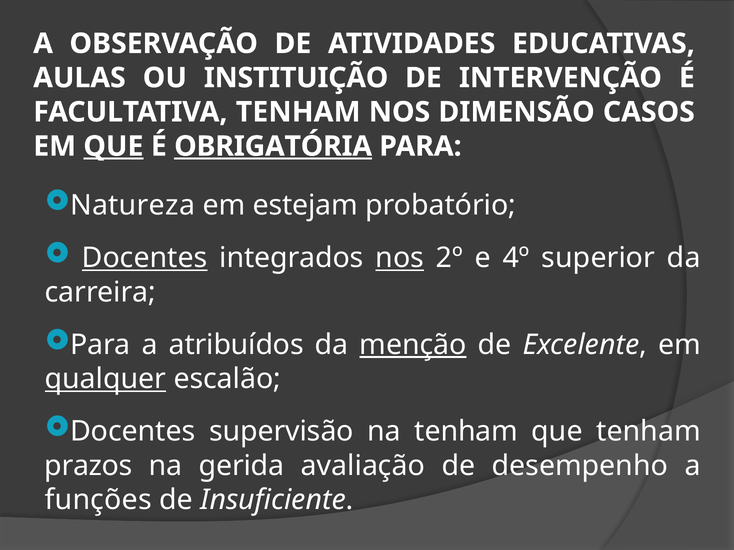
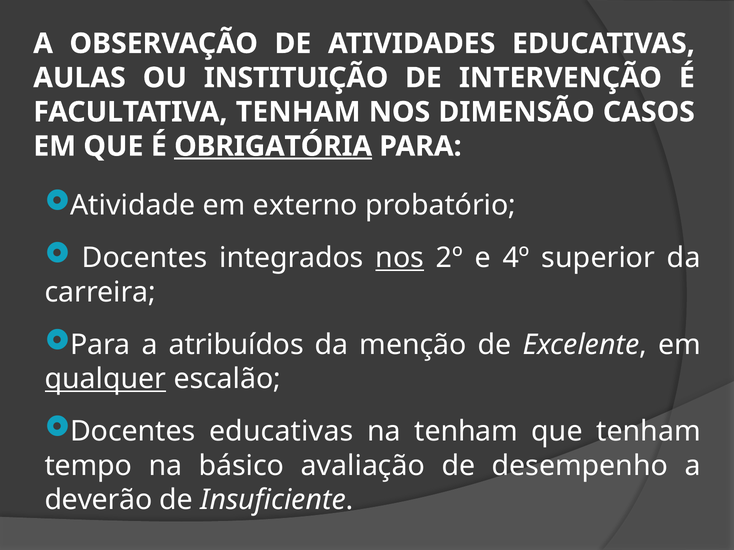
QUE underline: present -> none (113, 146)
Natureza: Natureza -> Atividade (133, 206)
estejam: estejam -> externo (305, 206)
Docentes underline: present -> none (145, 258)
menção underline: present -> none (413, 345)
Docentes supervisão: supervisão -> educativas (281, 432)
prazos: prazos -> tempo (88, 466)
gerida: gerida -> básico (242, 466)
funções: funções -> deverão (99, 500)
